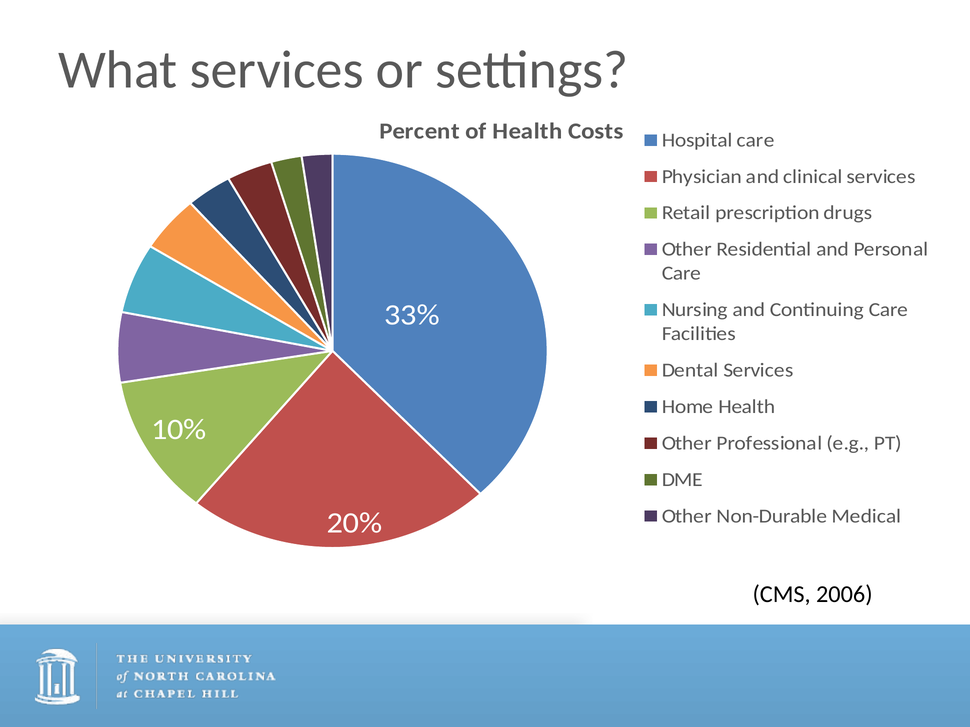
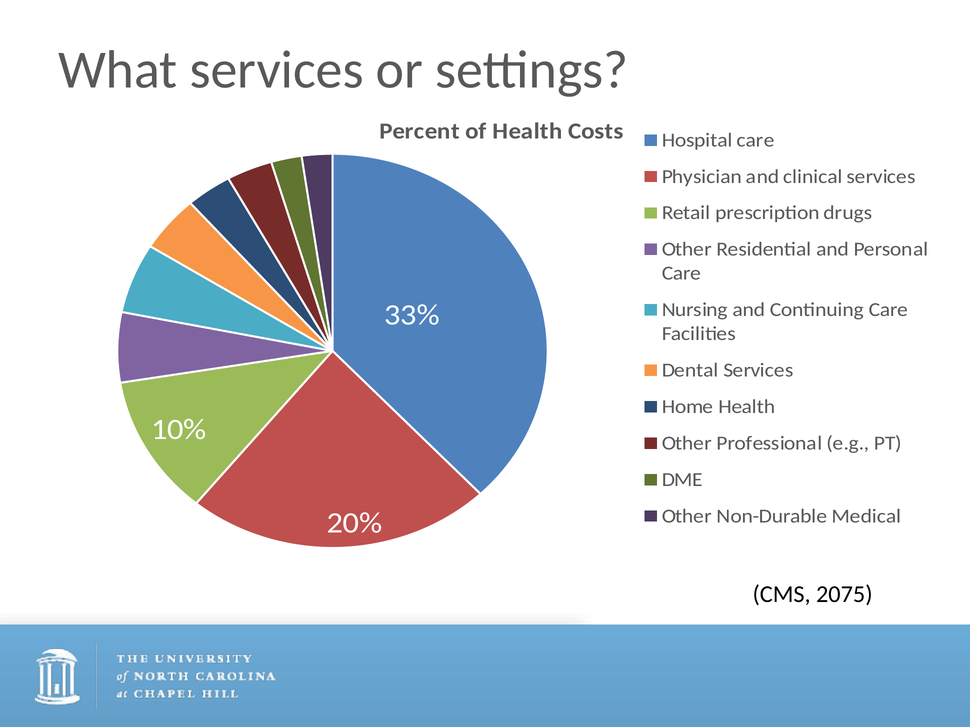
2006: 2006 -> 2075 (844, 595)
